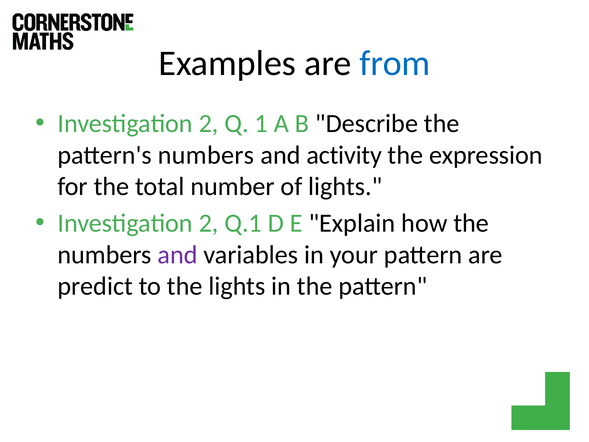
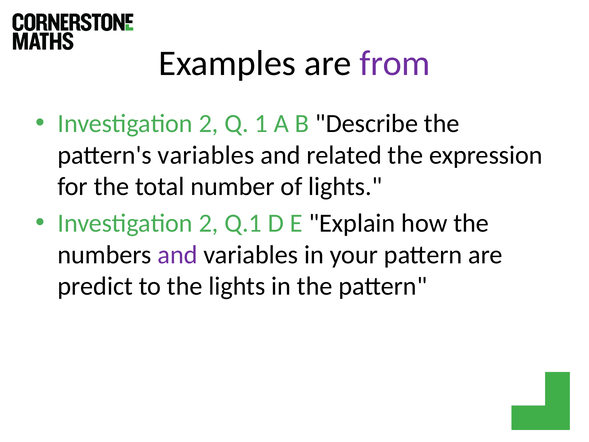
from colour: blue -> purple (395, 63)
pattern's numbers: numbers -> variables (206, 155)
activity: activity -> related (344, 155)
